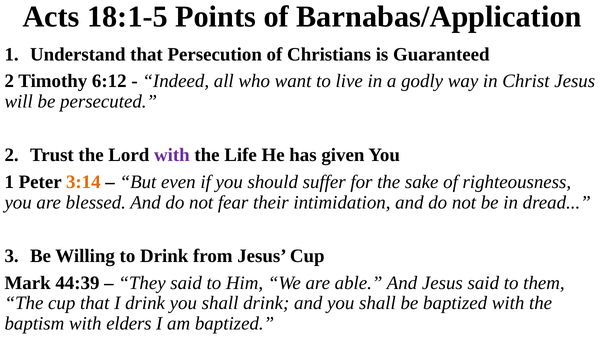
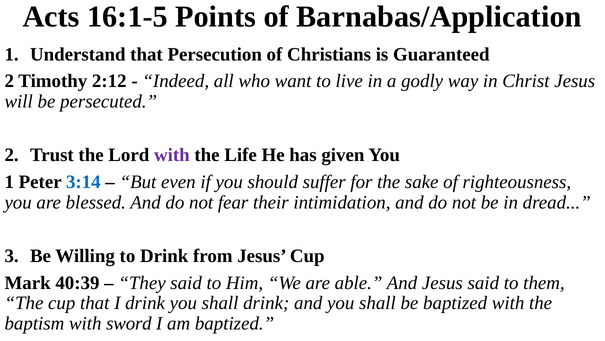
18:1-5: 18:1-5 -> 16:1-5 (128, 17)
6:12: 6:12 -> 2:12 (109, 81)
3:14 colour: orange -> blue (83, 182)
44:39: 44:39 -> 40:39 (77, 282)
elders: elders -> sword (129, 323)
